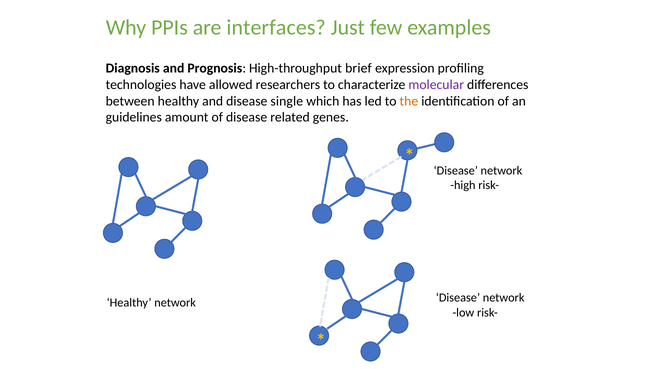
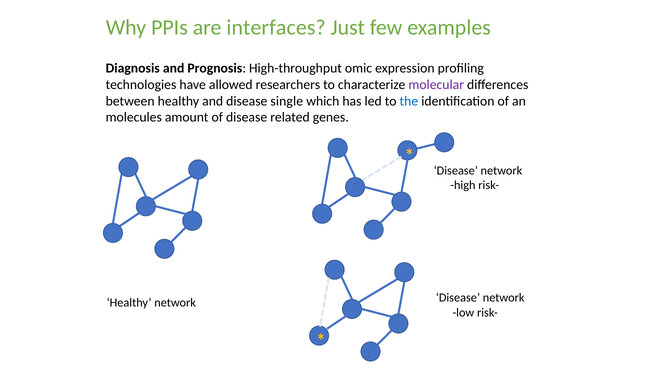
brief: brief -> omic (359, 68)
the colour: orange -> blue (409, 101)
guidelines: guidelines -> molecules (134, 117)
